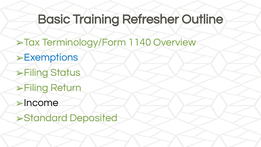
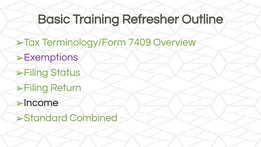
1140: 1140 -> 7409 (140, 42)
Exemptions colour: blue -> purple (51, 57)
Deposited: Deposited -> Combined (94, 118)
